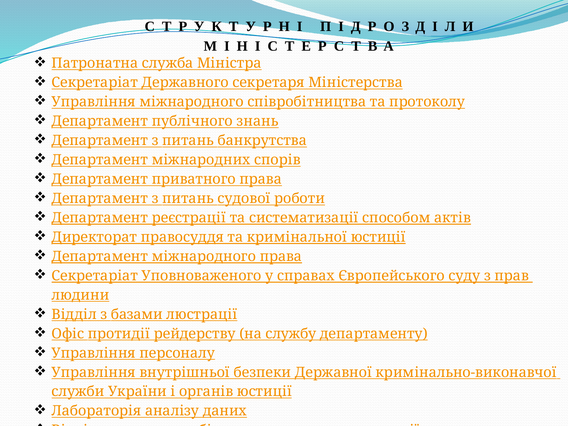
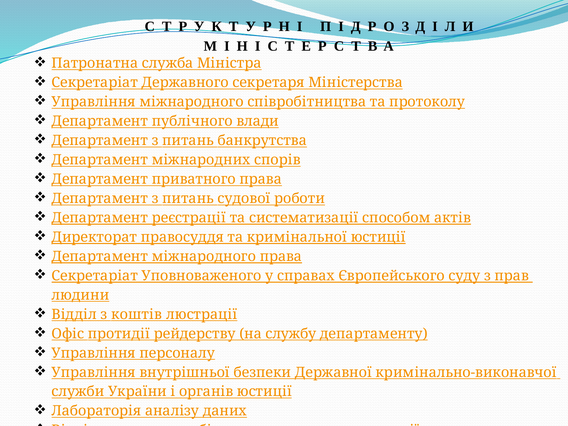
знань: знань -> влади (258, 121)
базами: базами -> коштів (137, 314)
